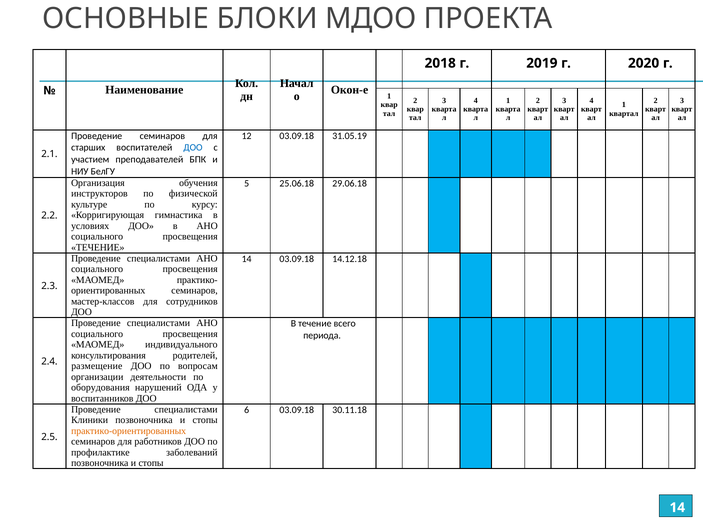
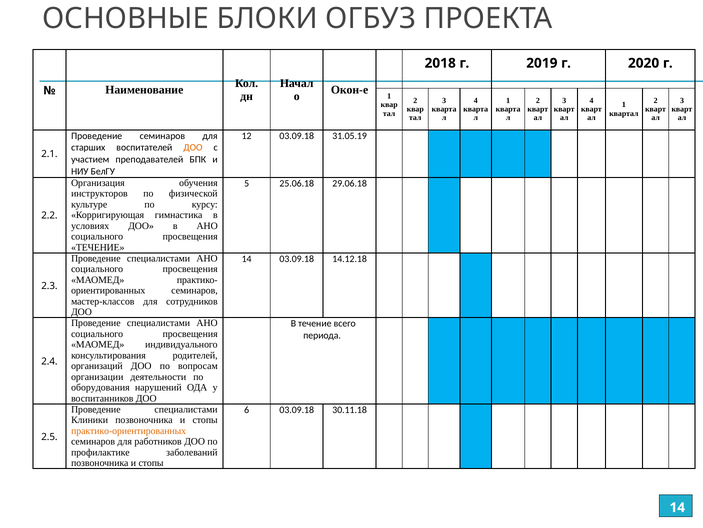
МДОО: МДОО -> ОГБУЗ (371, 18)
ДОО colour: blue -> orange (193, 148)
размещение: размещение -> организаций (97, 366)
